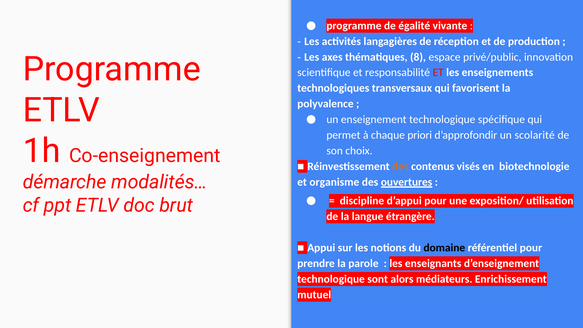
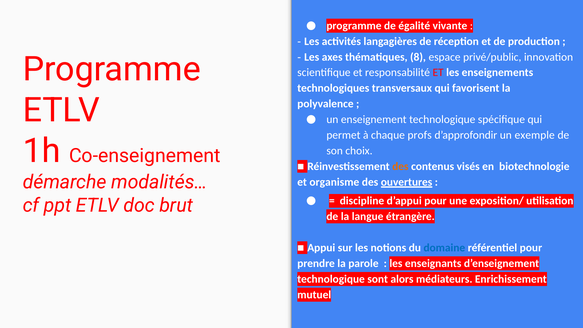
priori: priori -> profs (420, 135)
scolarité: scolarité -> exemple (535, 135)
domaine colour: black -> blue (444, 248)
